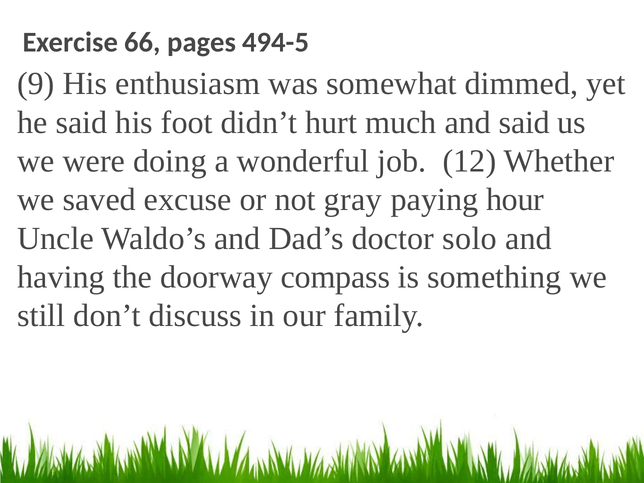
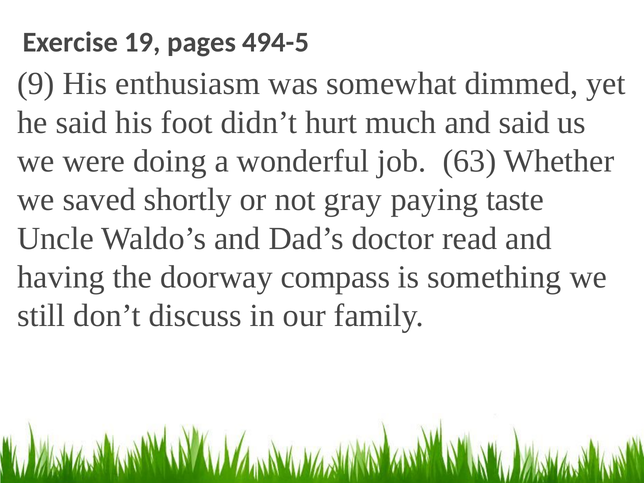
66: 66 -> 19 (143, 42)
12: 12 -> 63 (469, 161)
excuse: excuse -> shortly (188, 200)
hour: hour -> taste (515, 200)
solo: solo -> read (470, 238)
